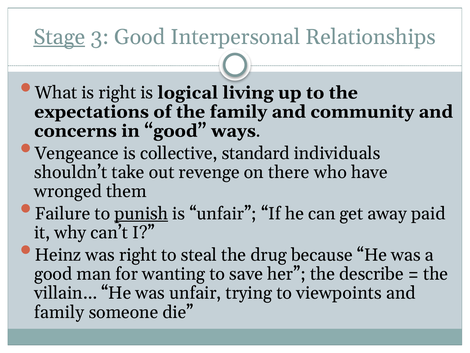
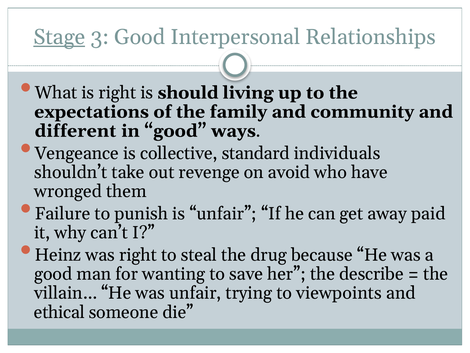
logical: logical -> should (188, 93)
concerns: concerns -> different (75, 131)
there: there -> avoid (289, 172)
punish underline: present -> none (141, 213)
family: family -> ethical (59, 312)
